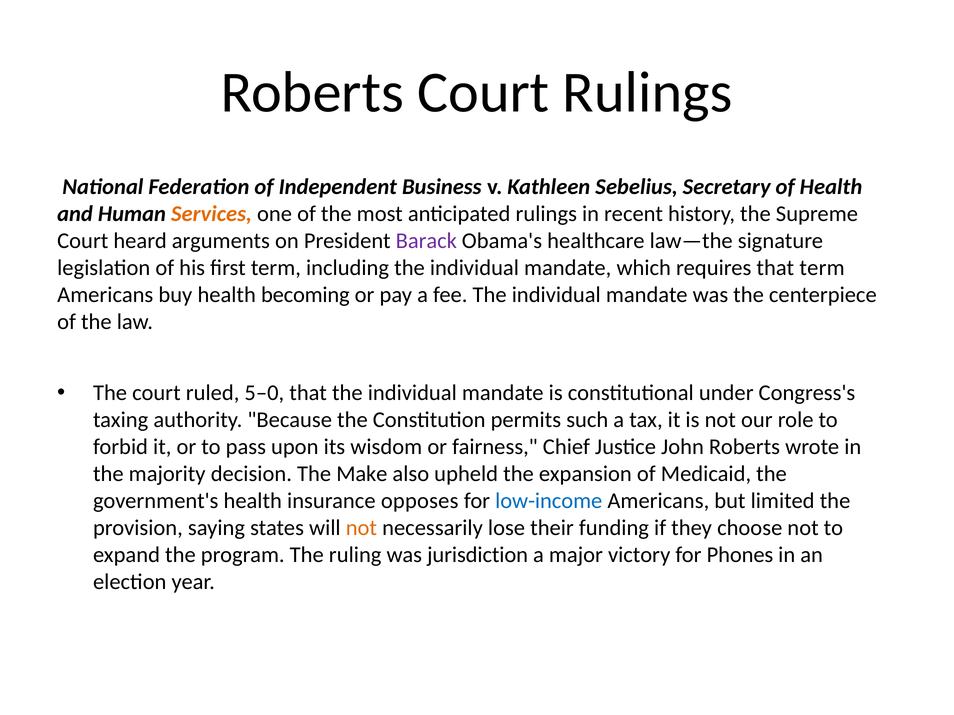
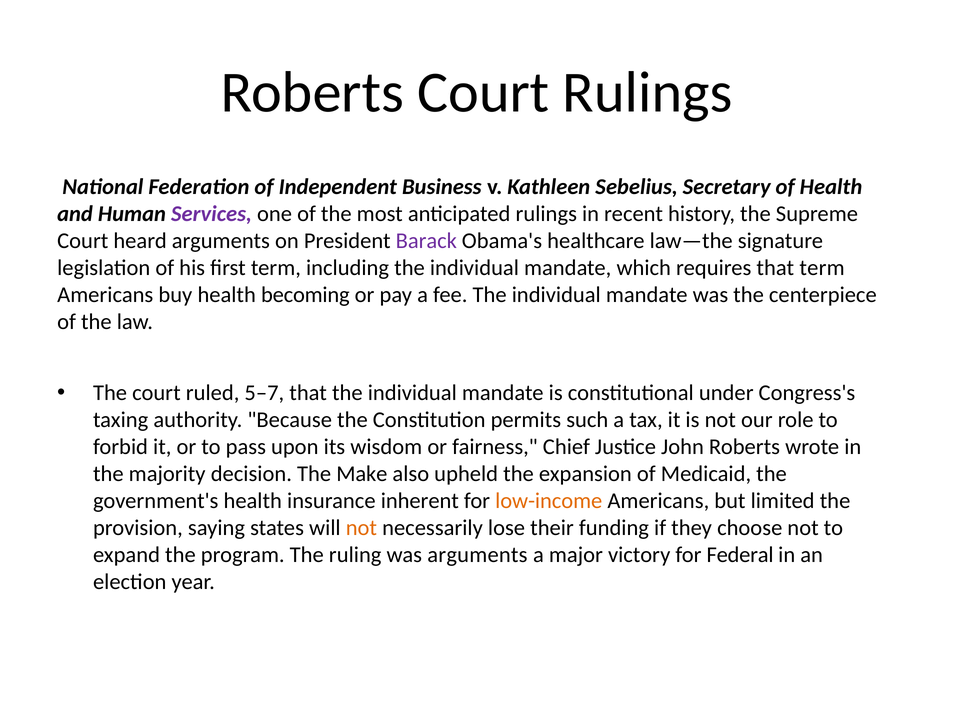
Services colour: orange -> purple (211, 214)
5–0: 5–0 -> 5–7 (264, 393)
opposes: opposes -> inherent (420, 501)
low-income colour: blue -> orange (549, 501)
was jurisdiction: jurisdiction -> arguments (477, 555)
Phones: Phones -> Federal (740, 555)
